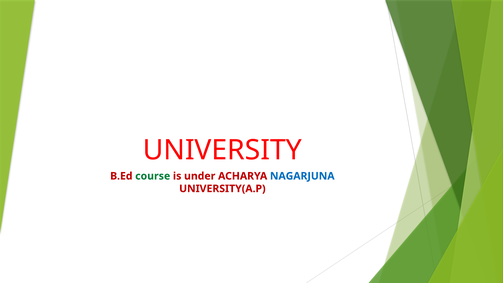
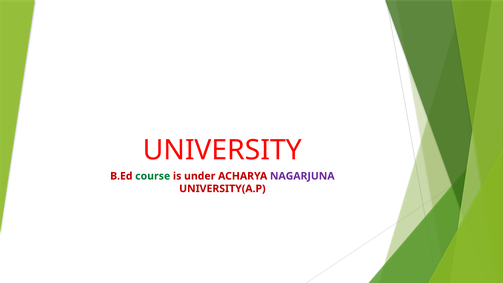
NAGARJUNA colour: blue -> purple (302, 176)
